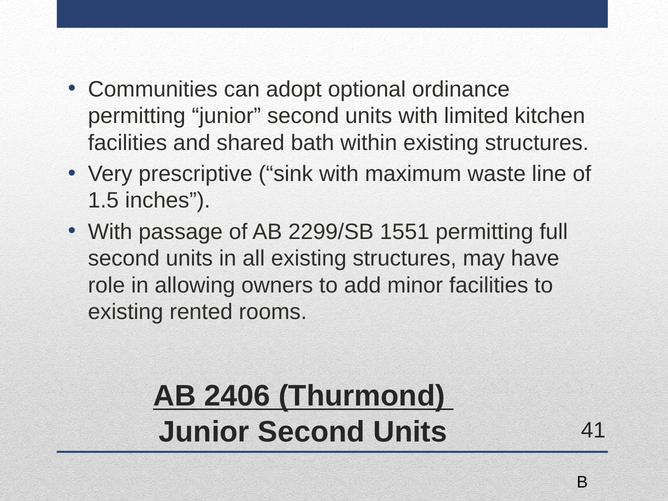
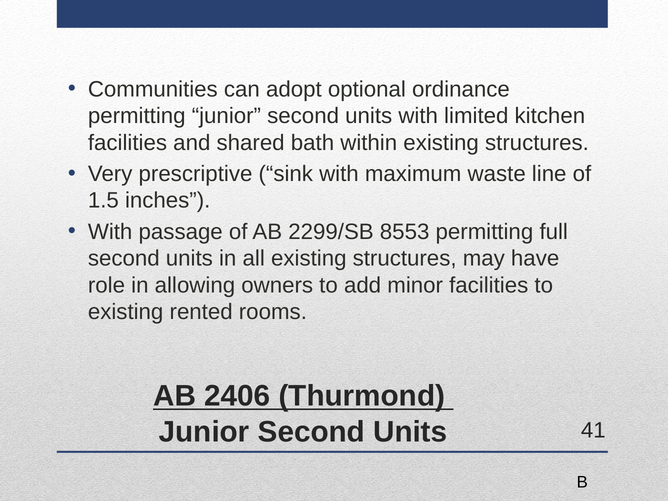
1551: 1551 -> 8553 (405, 232)
